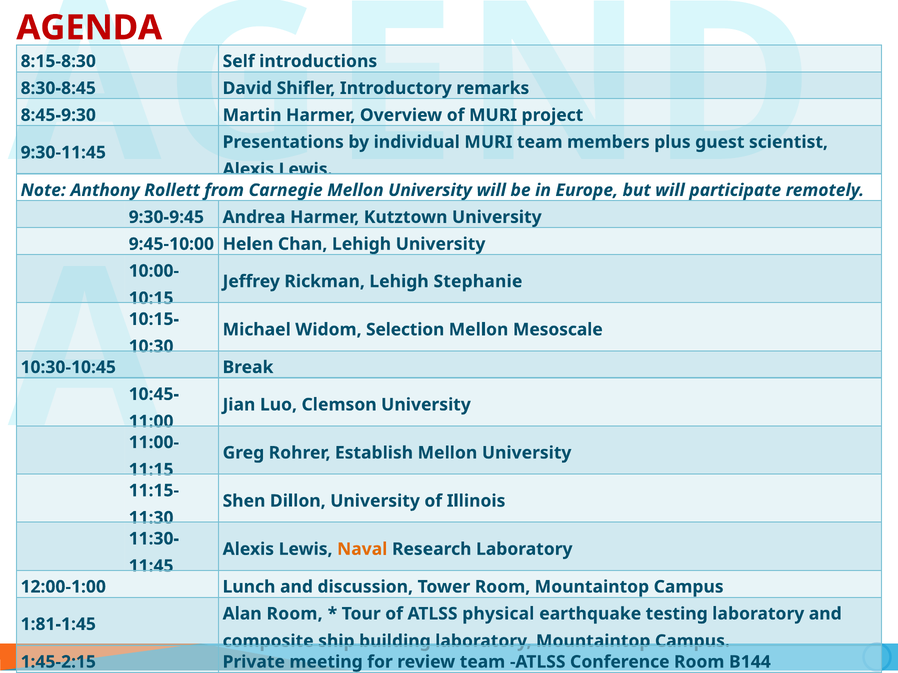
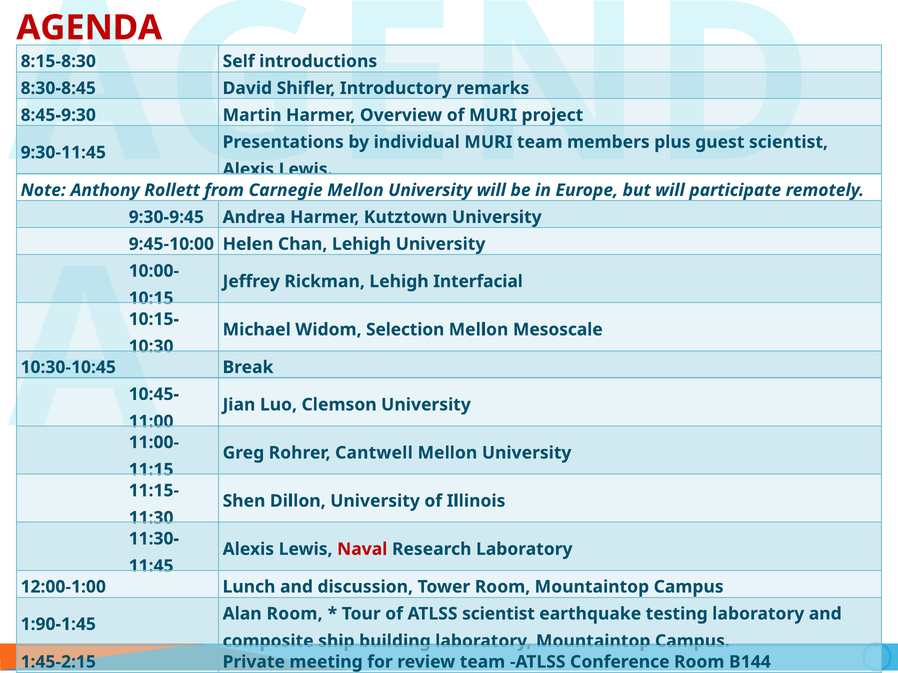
Stephanie: Stephanie -> Interfacial (478, 282)
Establish: Establish -> Cantwell (374, 453)
Naval colour: orange -> red (362, 550)
ATLSS physical: physical -> scientist (499, 614)
1:81-1:45: 1:81-1:45 -> 1:90-1:45 (58, 625)
